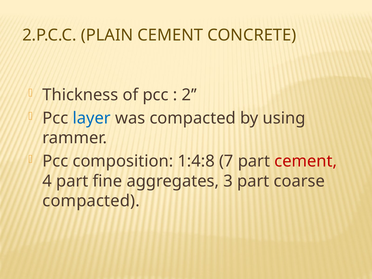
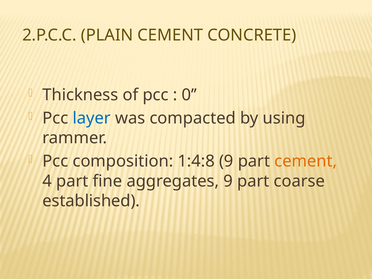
2: 2 -> 0 (189, 95)
1:4:8 7: 7 -> 9 (226, 161)
cement colour: red -> orange (306, 161)
aggregates 3: 3 -> 9 (228, 181)
compacted: compacted -> established (91, 201)
